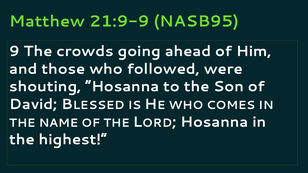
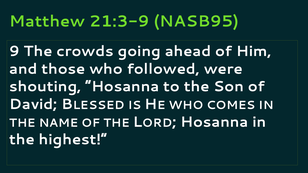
21:9-9: 21:9-9 -> 21:3-9 (119, 21)
